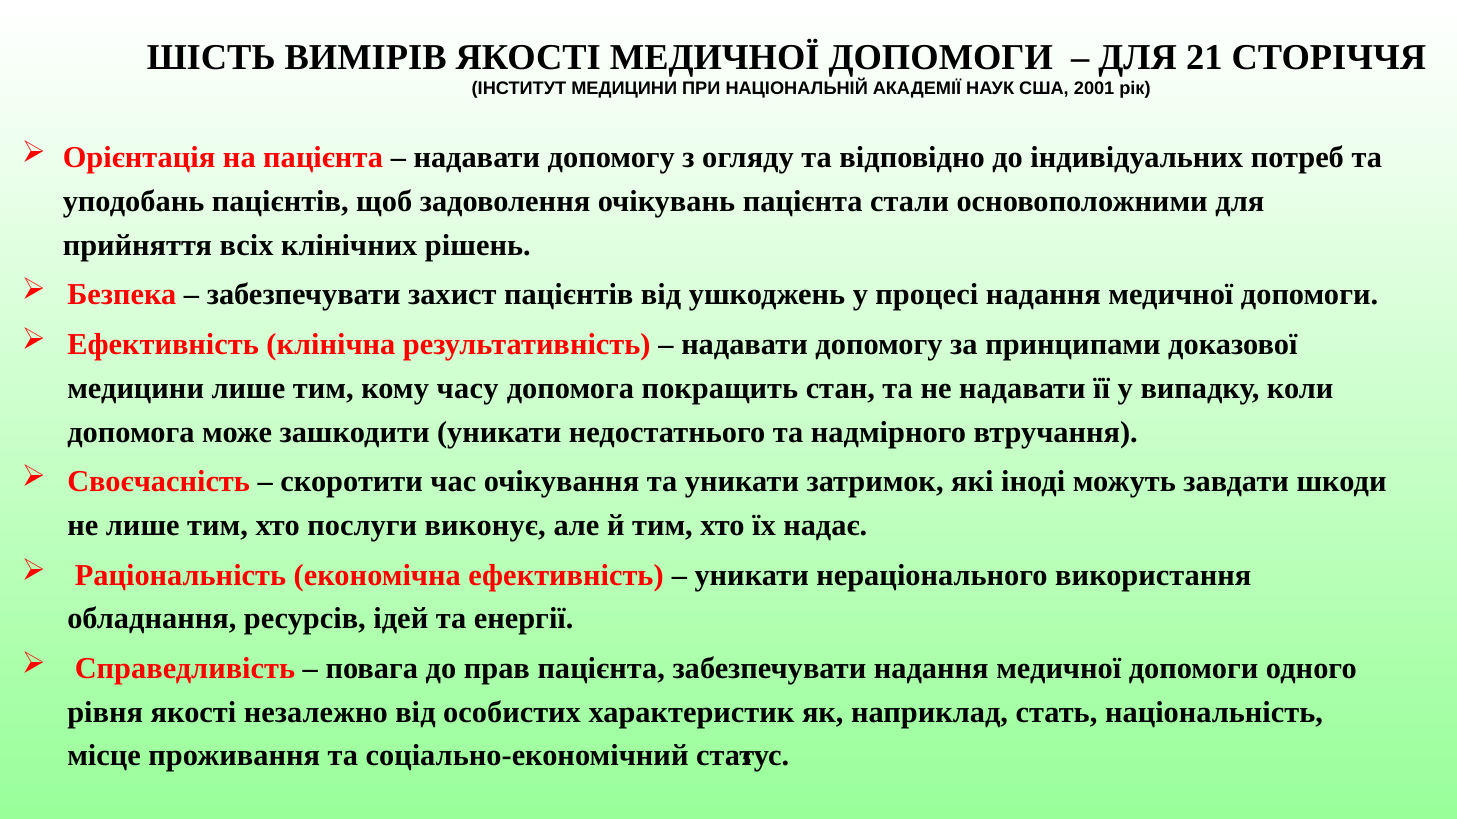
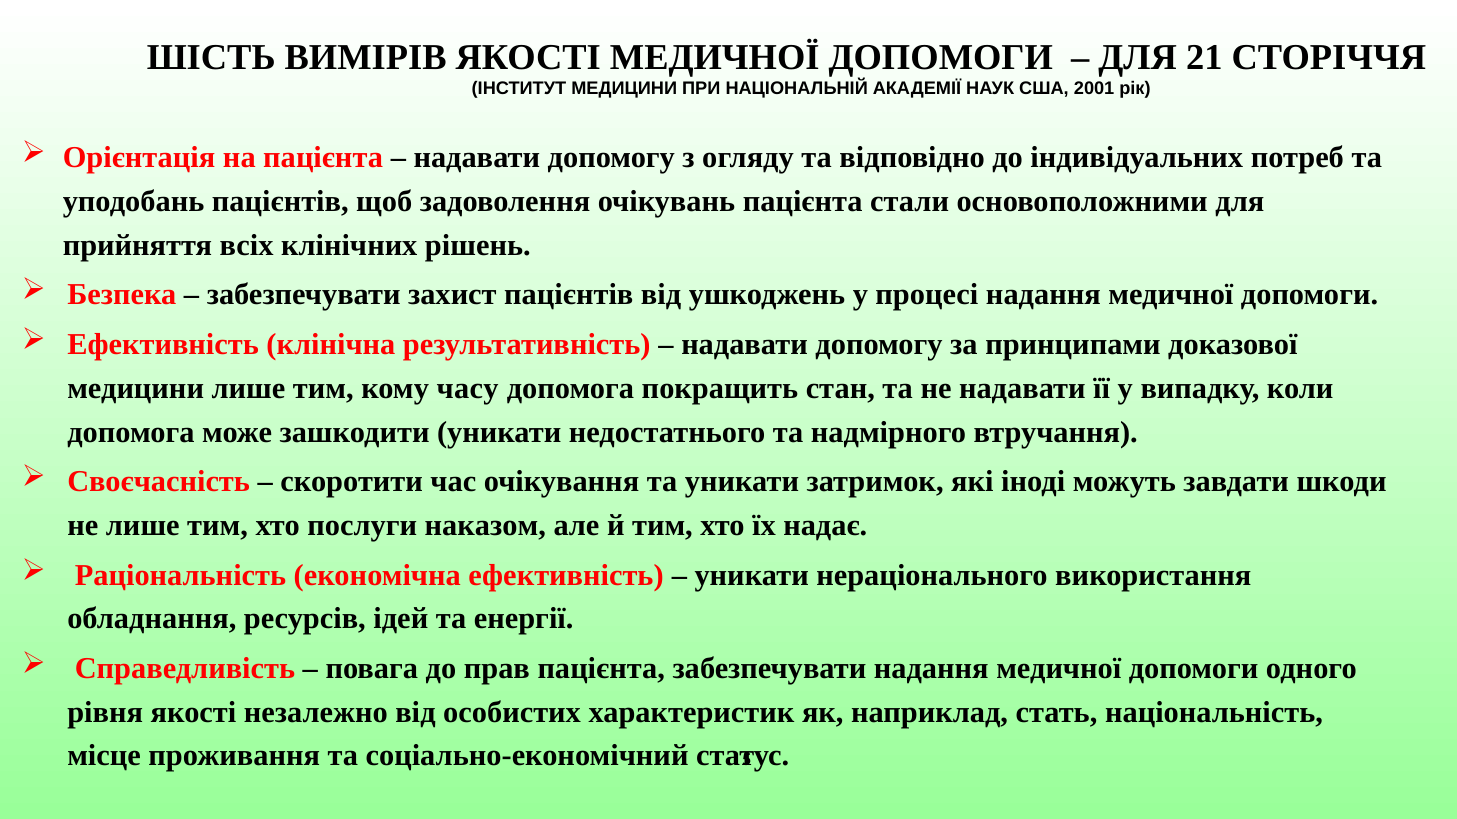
виконує: виконує -> наказом (485, 526)
